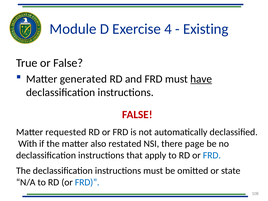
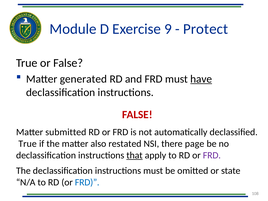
4: 4 -> 9 (168, 29)
Existing: Existing -> Protect (206, 29)
requested: requested -> submitted (66, 132)
With: With -> True (28, 144)
that underline: none -> present (135, 155)
FRD colour: blue -> purple (212, 155)
